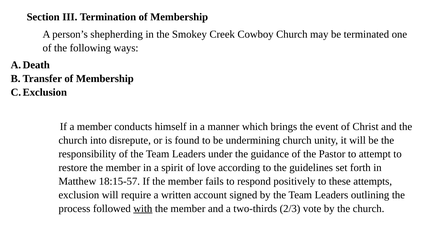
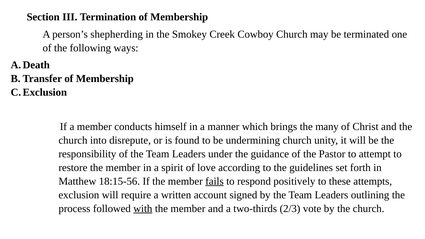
event: event -> many (327, 127)
18:15-57: 18:15-57 -> 18:15-56 (119, 181)
fails underline: none -> present (214, 181)
